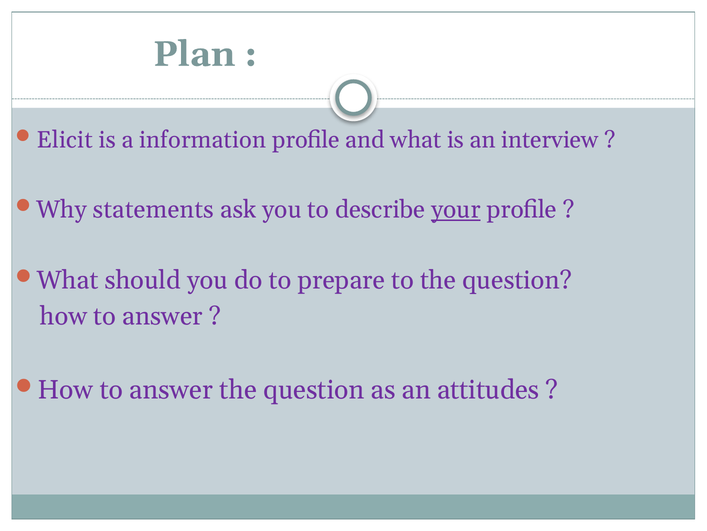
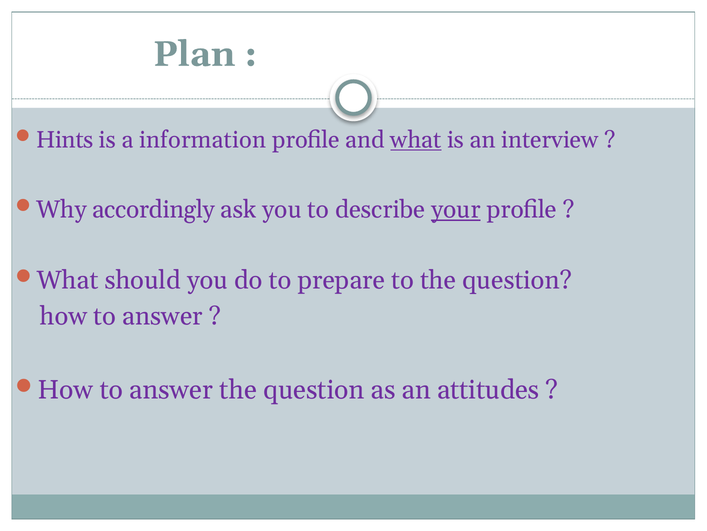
Elicit: Elicit -> Hints (65, 140)
what underline: none -> present (416, 140)
statements: statements -> accordingly (154, 209)
